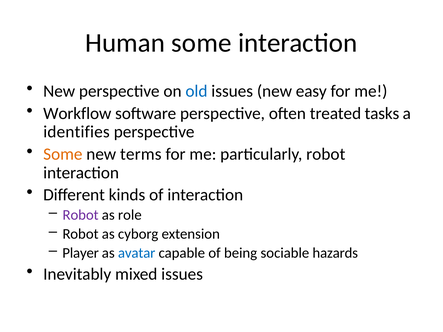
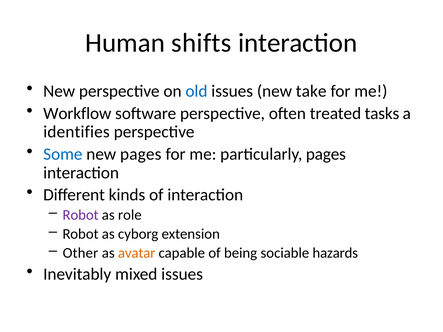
Human some: some -> shifts (201, 43)
easy: easy -> take (311, 91)
Some colour: orange -> blue (63, 154)
new terms: terms -> pages (141, 154)
particularly robot: robot -> pages (326, 154)
Player: Player -> Other (80, 253)
avatar colour: blue -> orange (137, 253)
